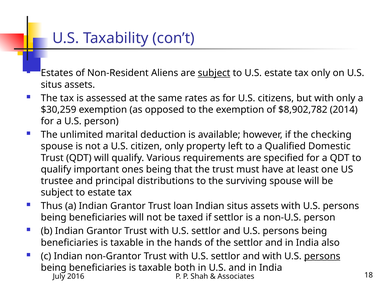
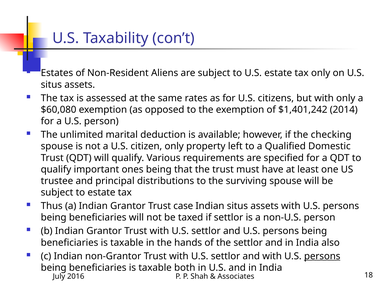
subject underline: present -> none (214, 73)
$30,259: $30,259 -> $60,080 (59, 110)
$8,902,782: $8,902,782 -> $1,401,242 (303, 110)
loan: loan -> case (183, 206)
